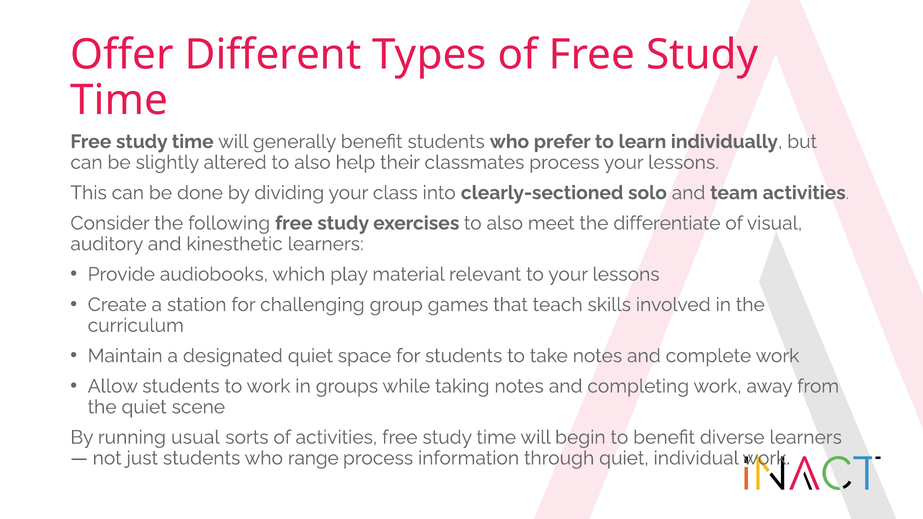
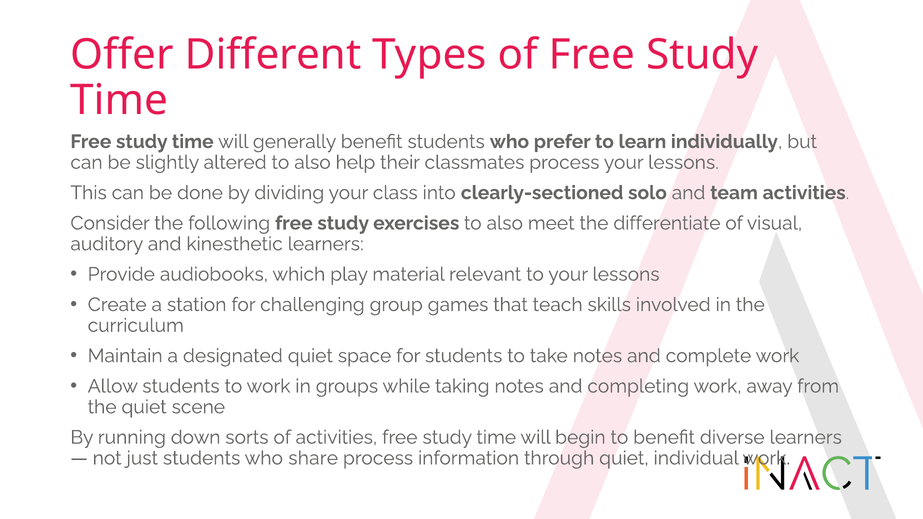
usual: usual -> down (196, 438)
range: range -> share (313, 458)
